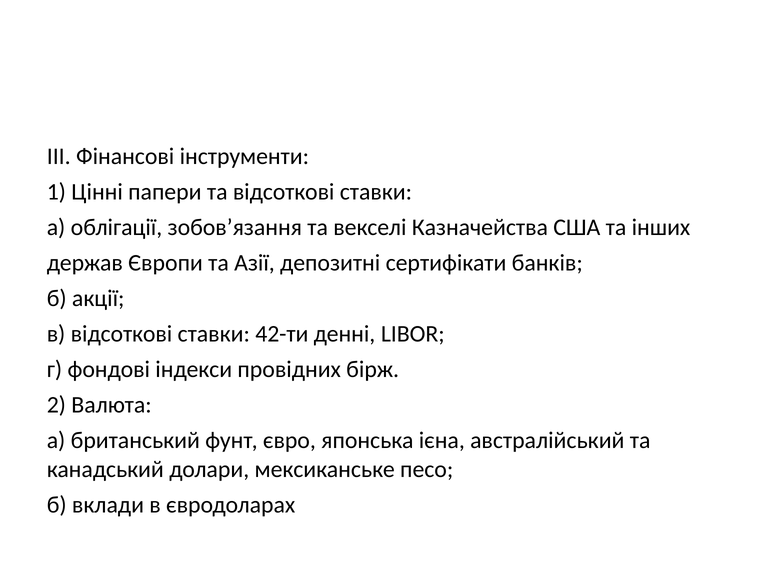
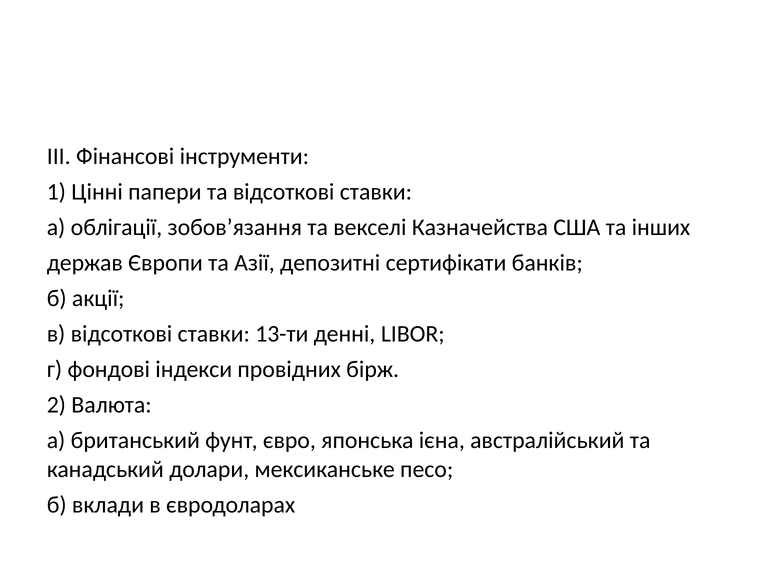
42-ти: 42-ти -> 13-ти (282, 334)
